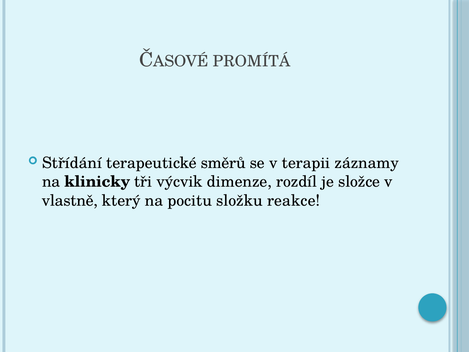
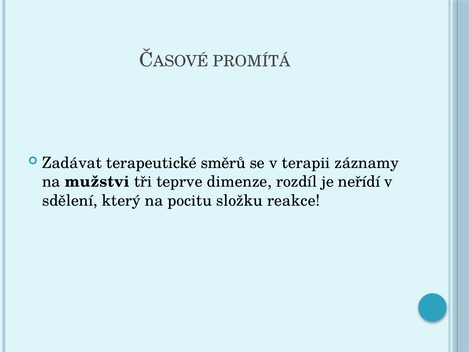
Střídání: Střídání -> Zadávat (72, 163)
klinicky: klinicky -> mužstvi (97, 182)
výcvik: výcvik -> teprve (179, 182)
složce: složce -> neřídí (359, 182)
vlastně: vlastně -> sdělení (70, 200)
